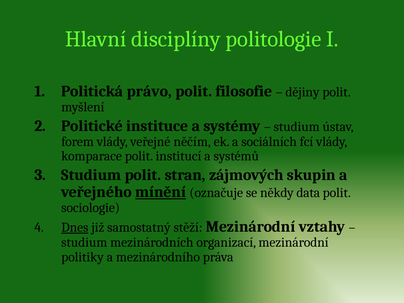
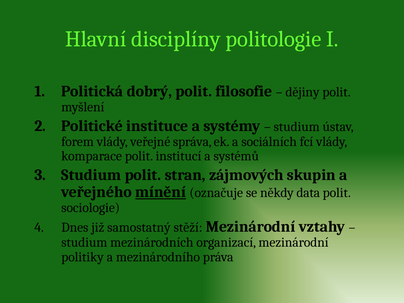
právo: právo -> dobrý (149, 91)
něčím: něčím -> správa (192, 142)
Dnes underline: present -> none (75, 227)
